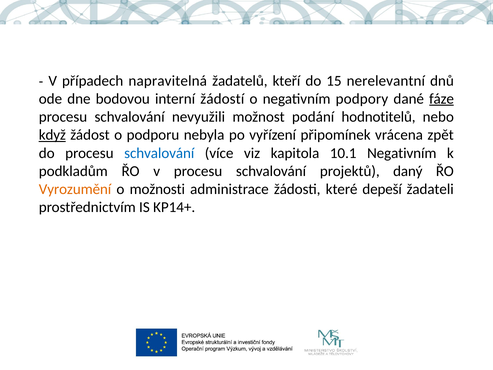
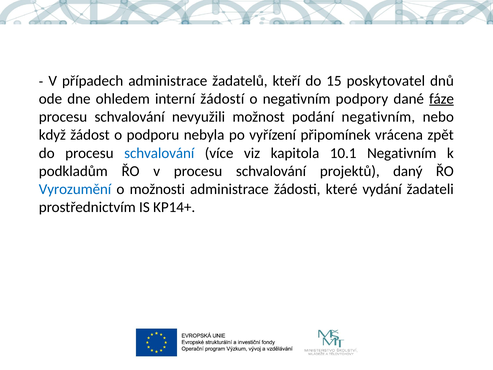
případech napravitelná: napravitelná -> administrace (168, 81)
nerelevantní: nerelevantní -> poskytovatel (386, 81)
bodovou: bodovou -> ohledem (123, 99)
podání hodnotitelů: hodnotitelů -> negativním (378, 117)
když underline: present -> none (52, 135)
Vyrozumění colour: orange -> blue (75, 189)
depeší: depeší -> vydání (382, 189)
